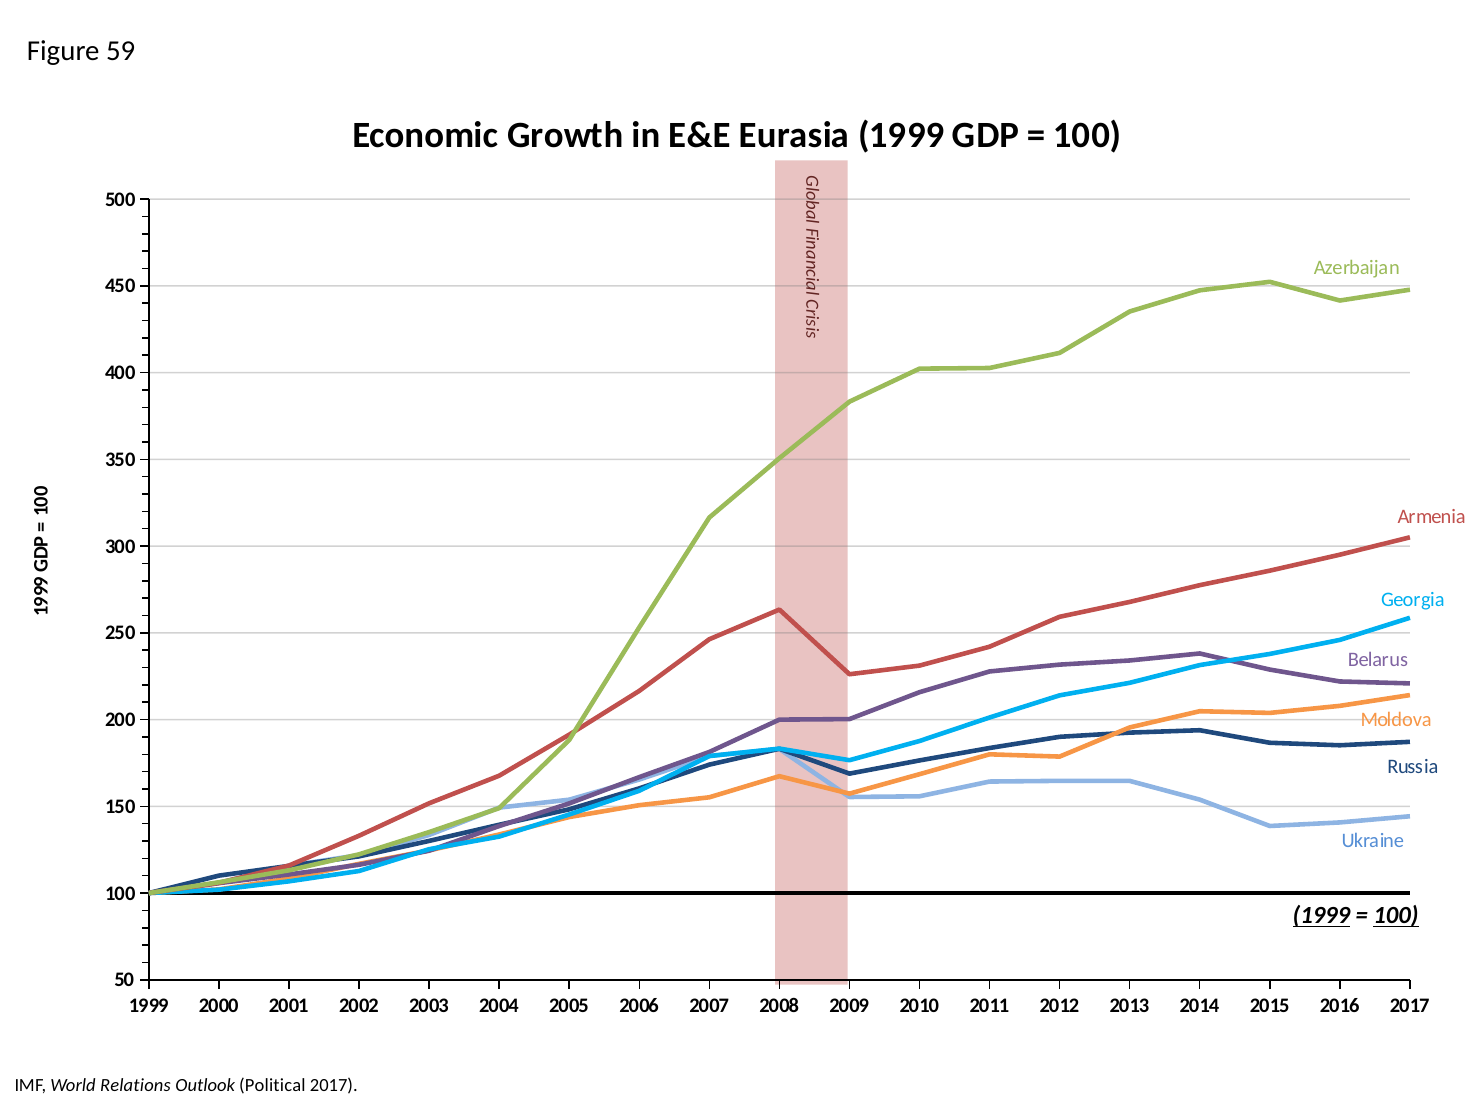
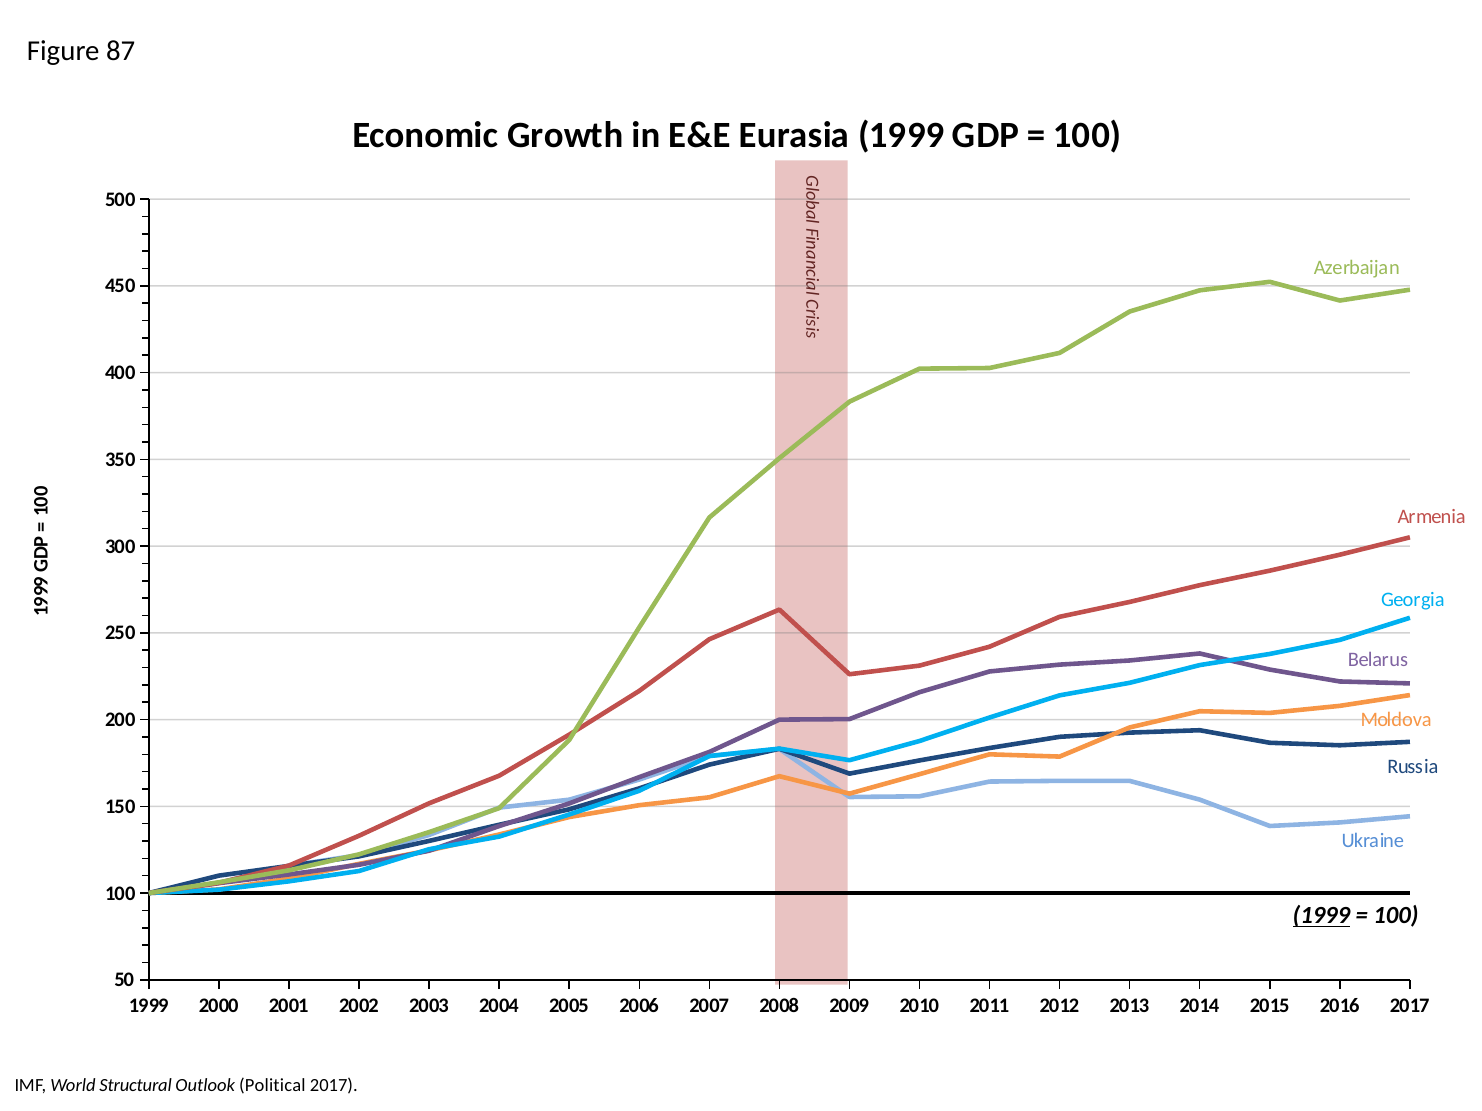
59: 59 -> 87 (121, 51)
100 underline: present -> none (1396, 916)
Relations: Relations -> Structural (136, 1086)
